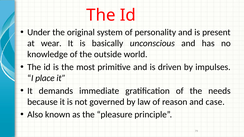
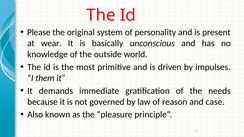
Under: Under -> Please (39, 32)
place: place -> them (45, 78)
